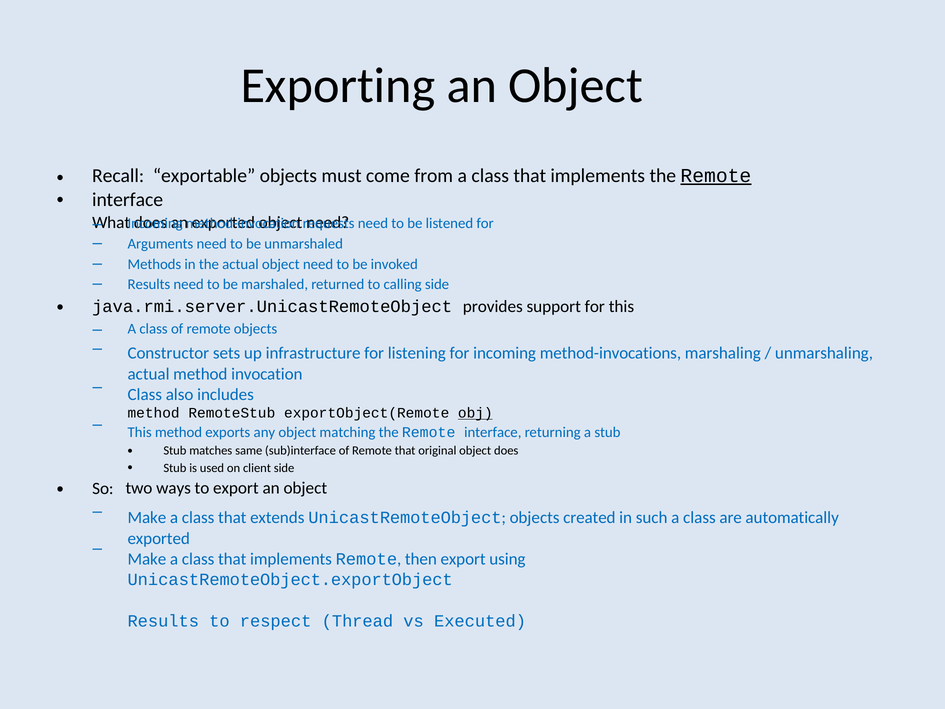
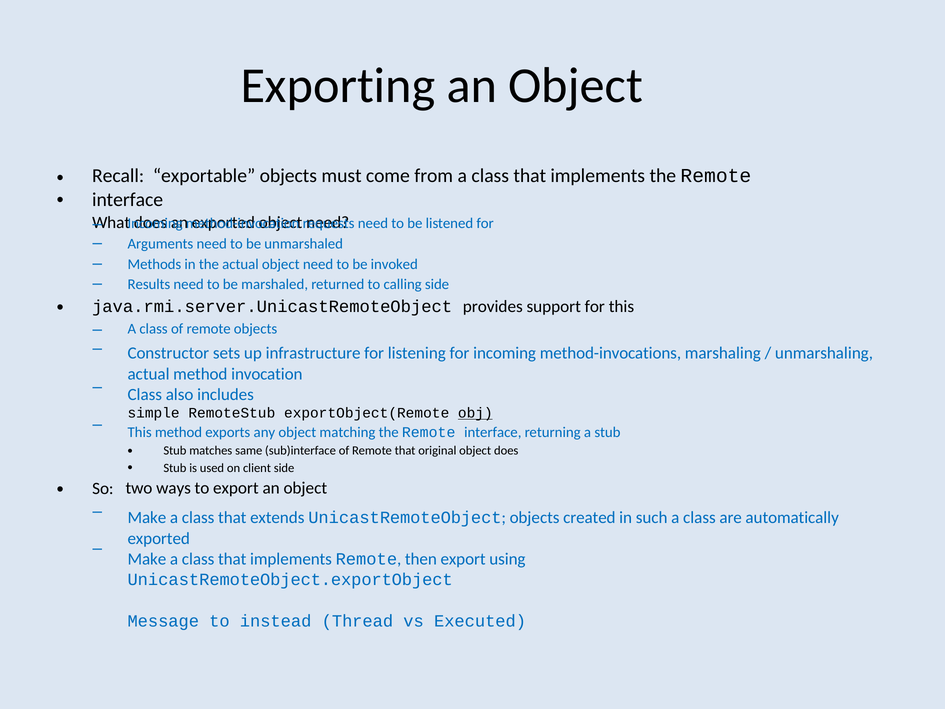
Remote underline: present -> none (716, 176)
method: method -> simple (154, 413)
Results: Results -> Message (163, 621)
respect: respect -> instead (276, 621)
